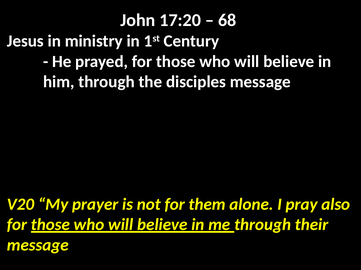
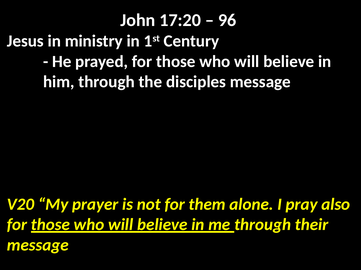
68: 68 -> 96 (227, 20)
